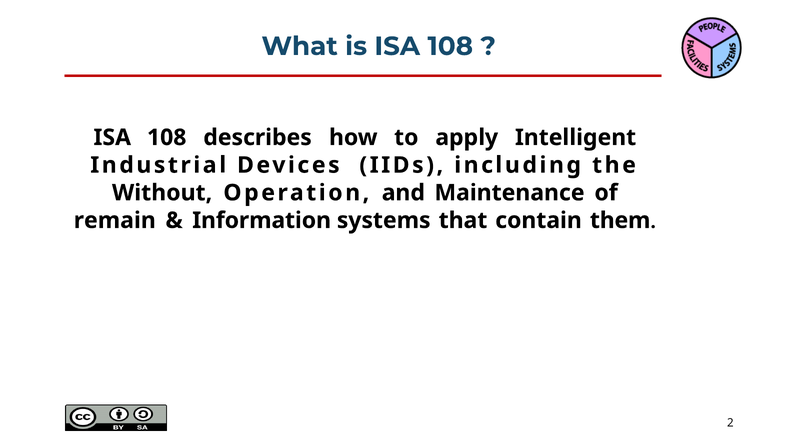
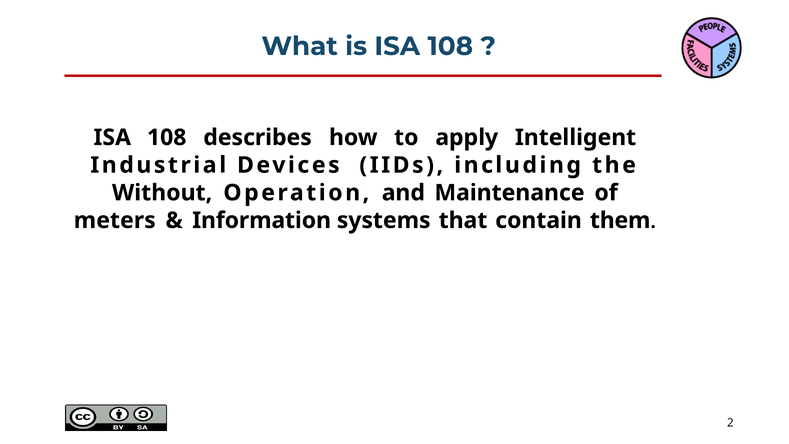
remain: remain -> meters (115, 220)
